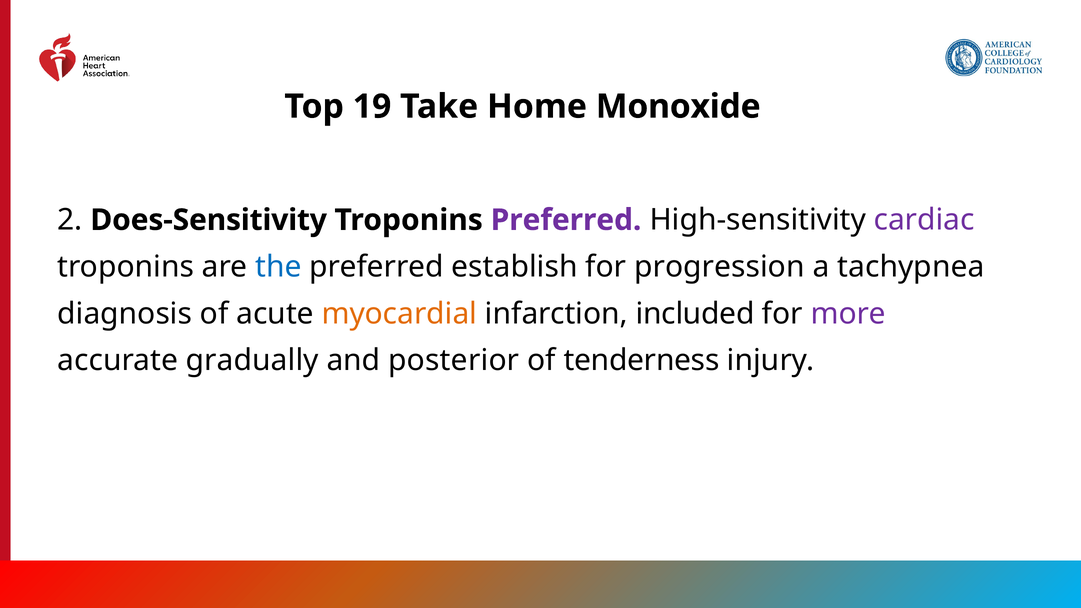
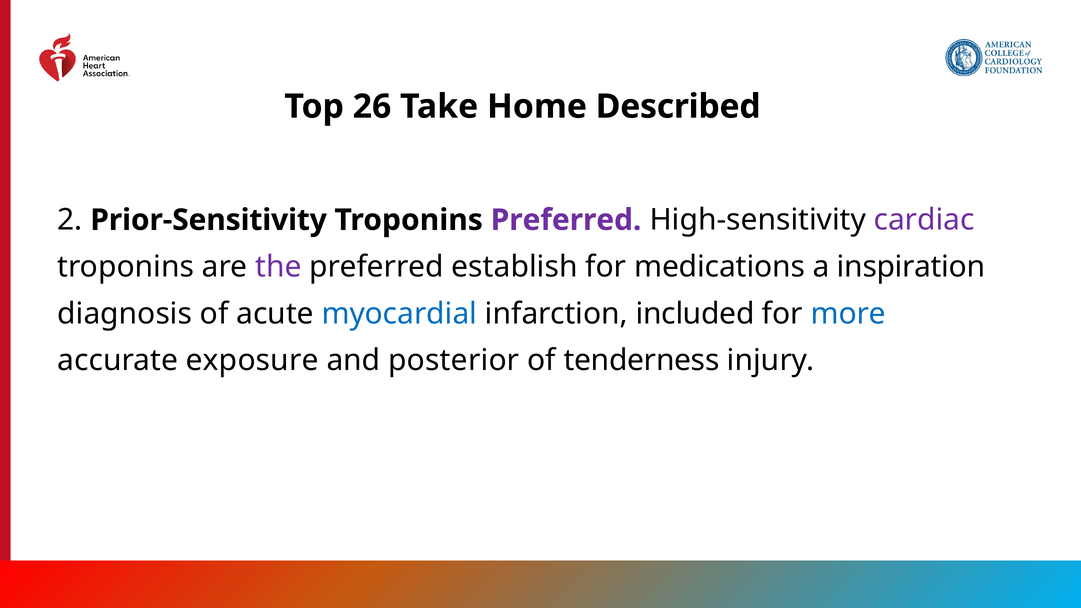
19: 19 -> 26 (372, 107)
Monoxide: Monoxide -> Described (678, 107)
Does-Sensitivity: Does-Sensitivity -> Prior-Sensitivity (209, 220)
the colour: blue -> purple (278, 267)
progression: progression -> medications (720, 267)
tachypnea: tachypnea -> inspiration (911, 267)
myocardial colour: orange -> blue (399, 314)
more colour: purple -> blue (848, 314)
gradually: gradually -> exposure (252, 361)
